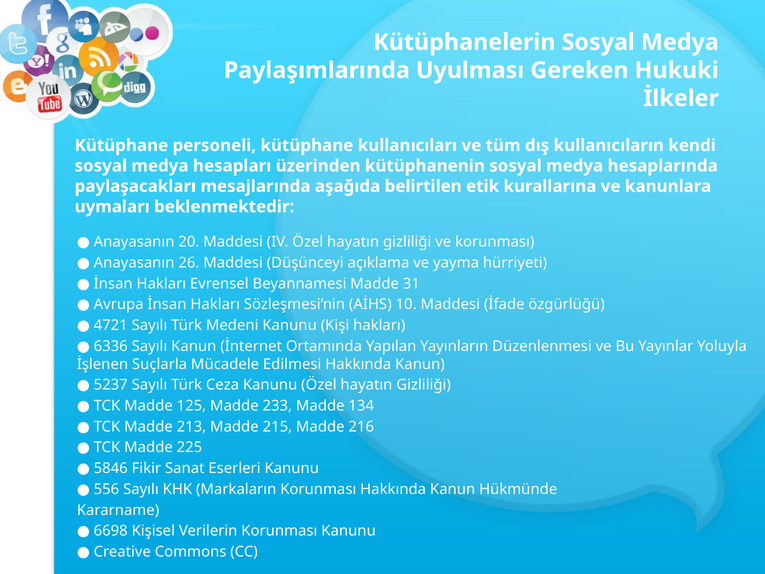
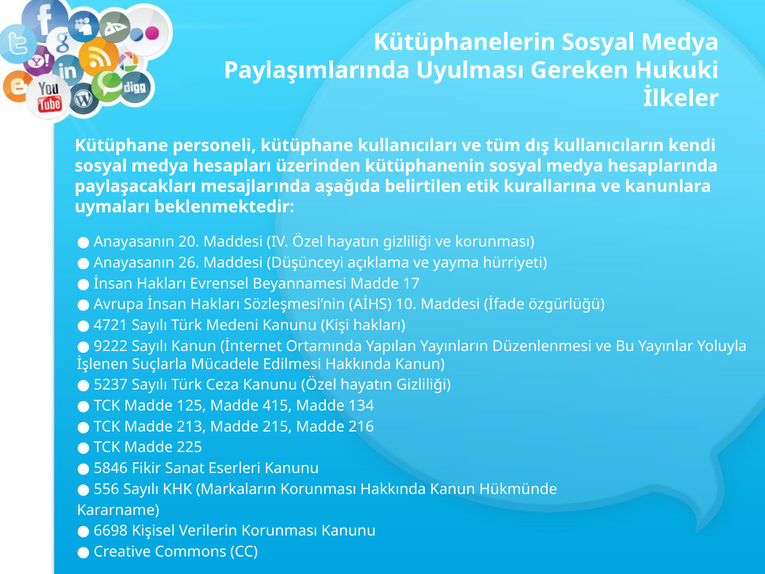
31: 31 -> 17 (411, 284)
6336: 6336 -> 9222 (111, 346)
233: 233 -> 415 (277, 406)
